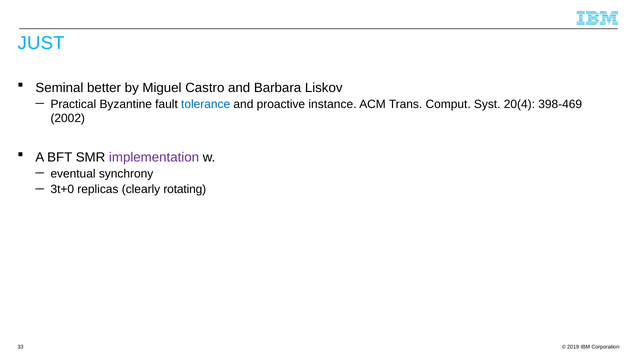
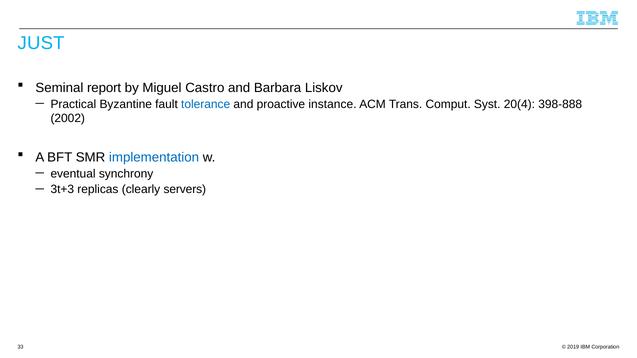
better: better -> report (104, 88)
398-469: 398-469 -> 398-888 (560, 104)
implementation colour: purple -> blue (154, 157)
3t+0: 3t+0 -> 3t+3 (62, 189)
rotating: rotating -> servers (185, 189)
